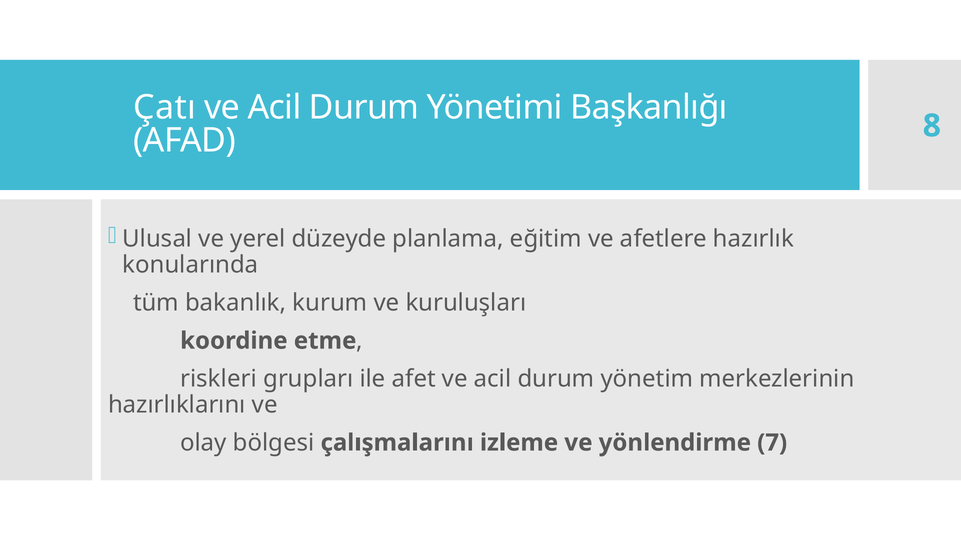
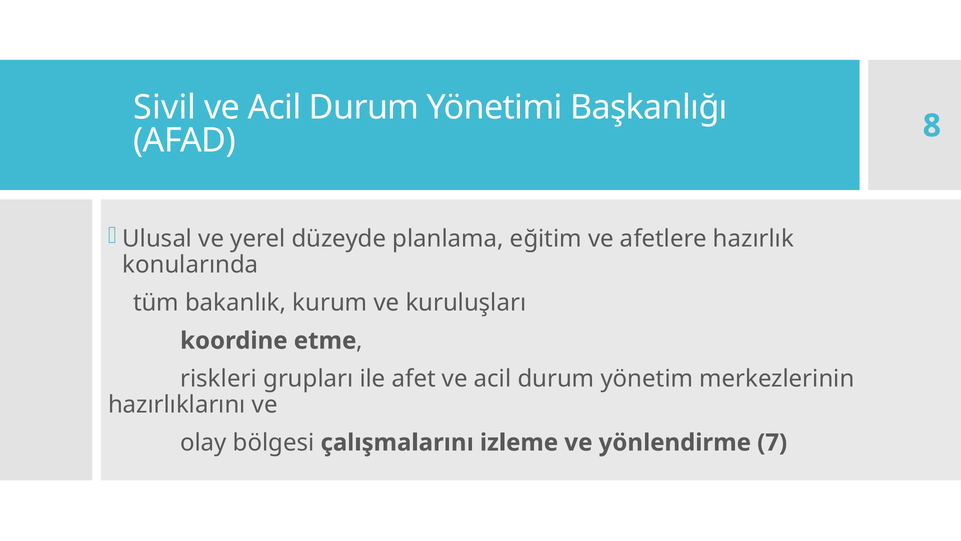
Çatı: Çatı -> Sivil (165, 107)
